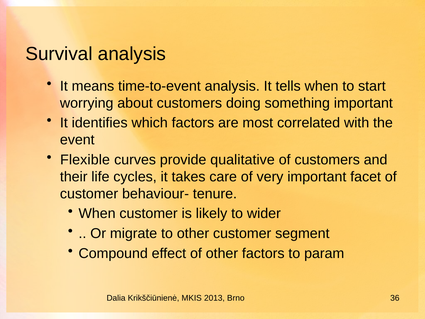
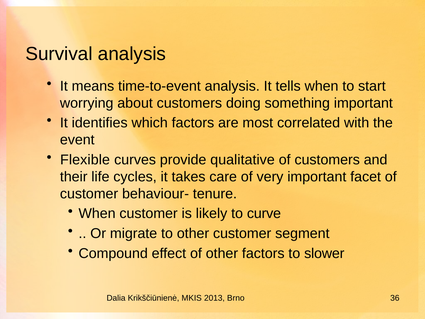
wider: wider -> curve (264, 213)
param: param -> slower (324, 253)
